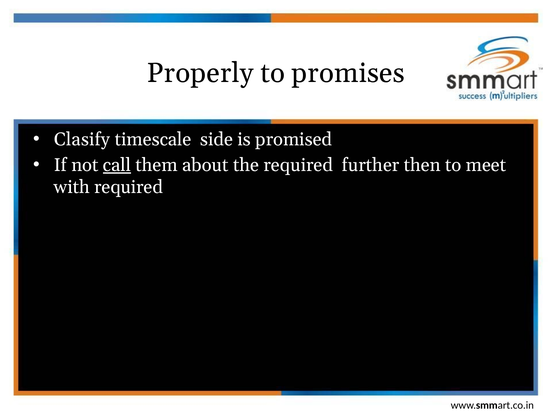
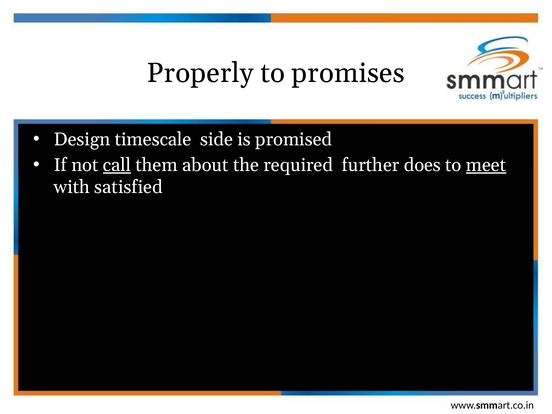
Clasify: Clasify -> Design (82, 139)
then: then -> does (422, 165)
meet underline: none -> present (486, 165)
with required: required -> satisfied (128, 187)
